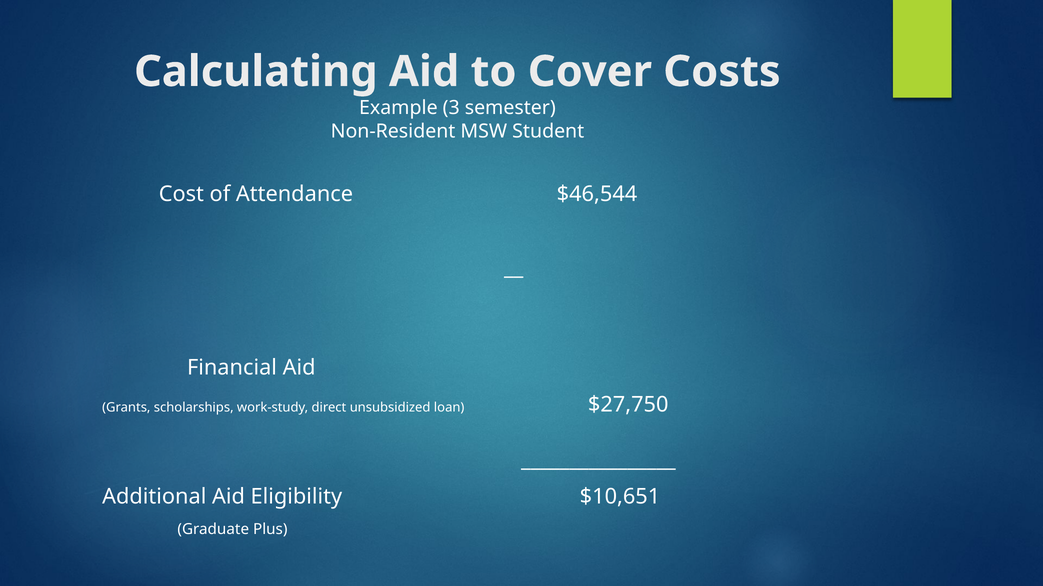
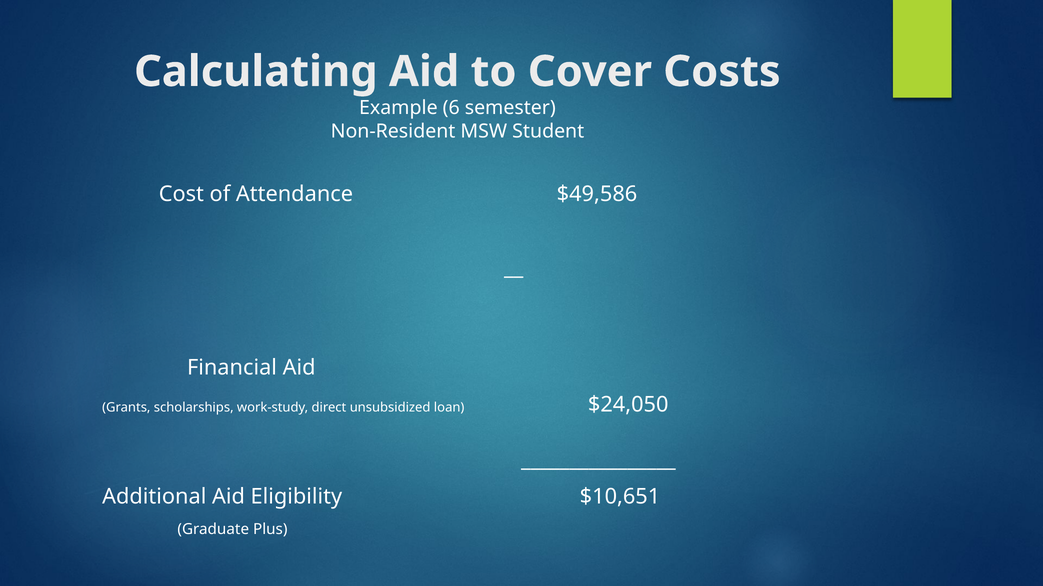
3: 3 -> 6 (451, 108)
$46,544: $46,544 -> $49,586 (597, 194)
$27,750: $27,750 -> $24,050 (628, 405)
